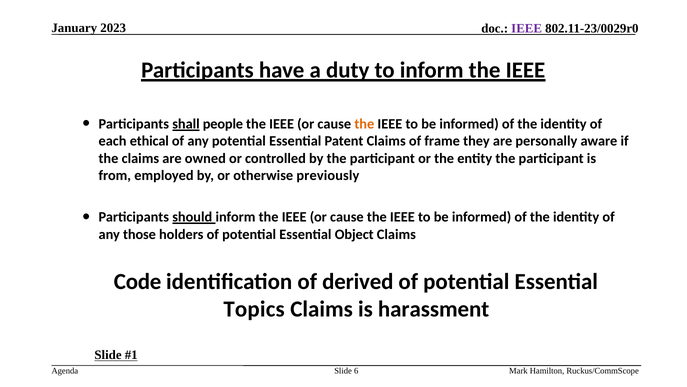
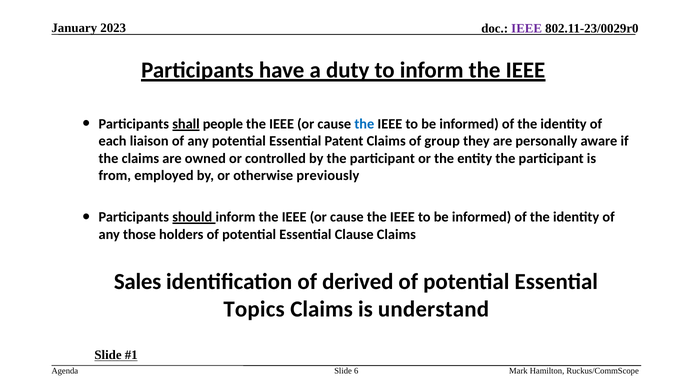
the colour: orange -> blue (364, 124)
ethical: ethical -> liaison (149, 141)
frame: frame -> group (442, 141)
Object: Object -> Clause (354, 234)
Code: Code -> Sales (138, 281)
harassment: harassment -> understand (434, 309)
